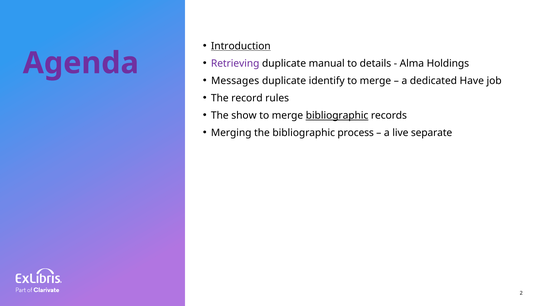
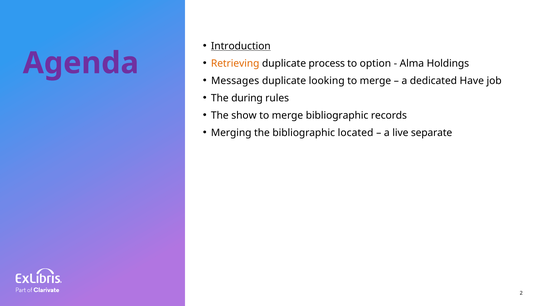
Retrieving colour: purple -> orange (235, 63)
manual: manual -> process (327, 63)
details: details -> option (375, 63)
identify: identify -> looking (327, 81)
record: record -> during (247, 98)
bibliographic underline: present -> none (337, 115)
process: process -> located (356, 133)
